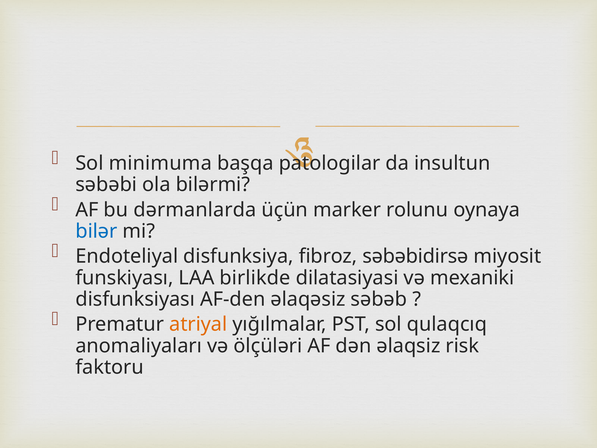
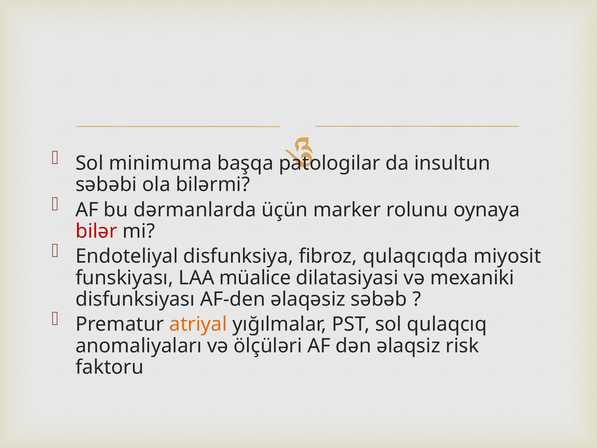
bilər colour: blue -> red (96, 231)
səbəbidirsə: səbəbidirsə -> qulaqcıqda (415, 256)
birlikde: birlikde -> müalice (255, 278)
